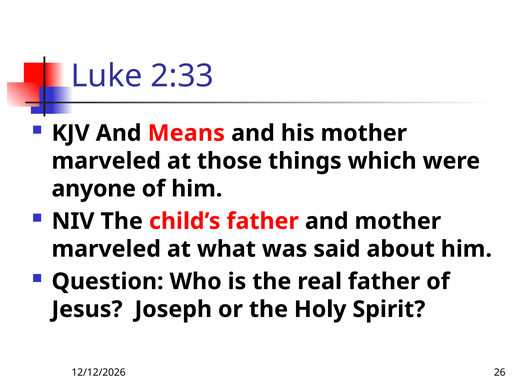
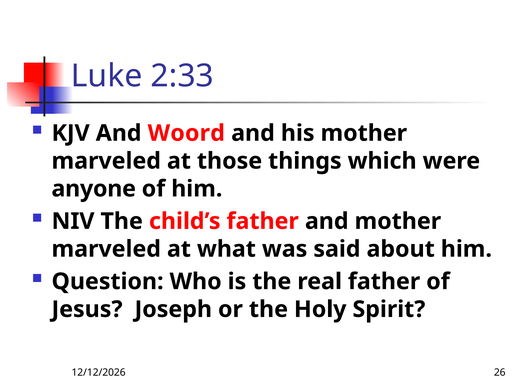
Means: Means -> Woord (186, 133)
